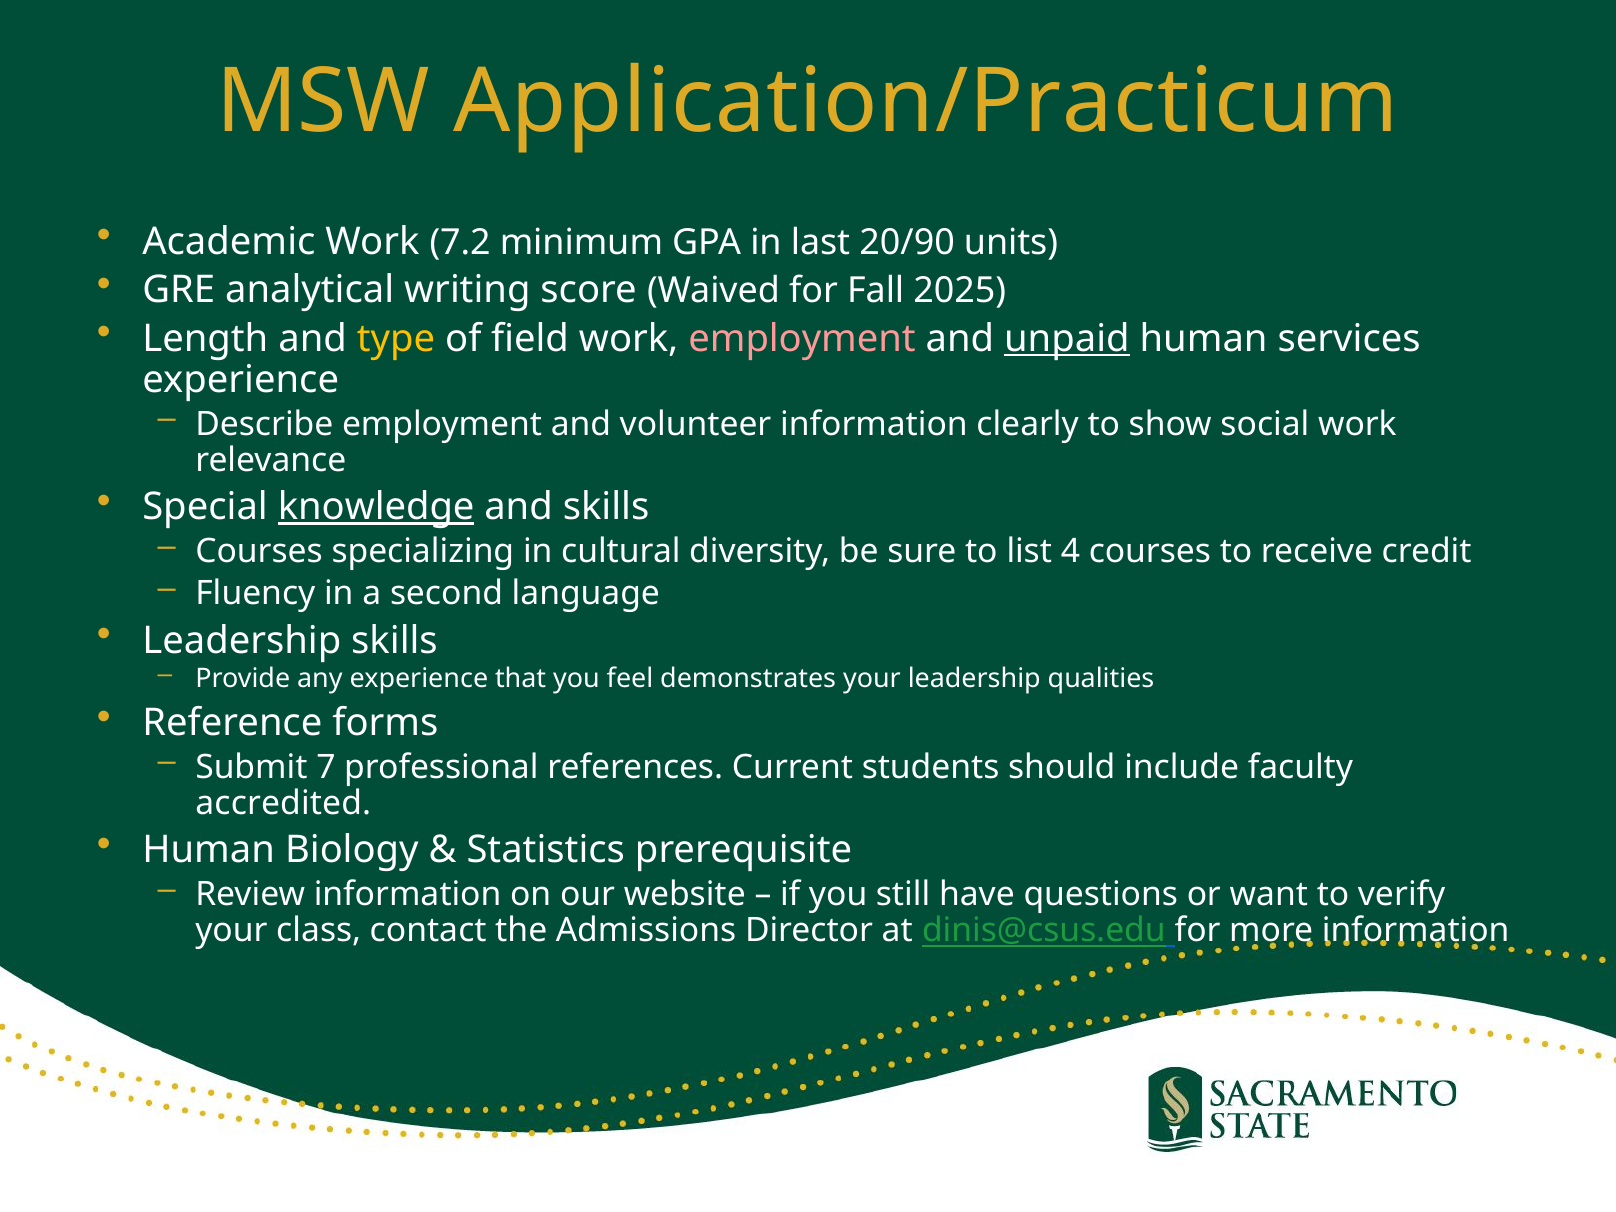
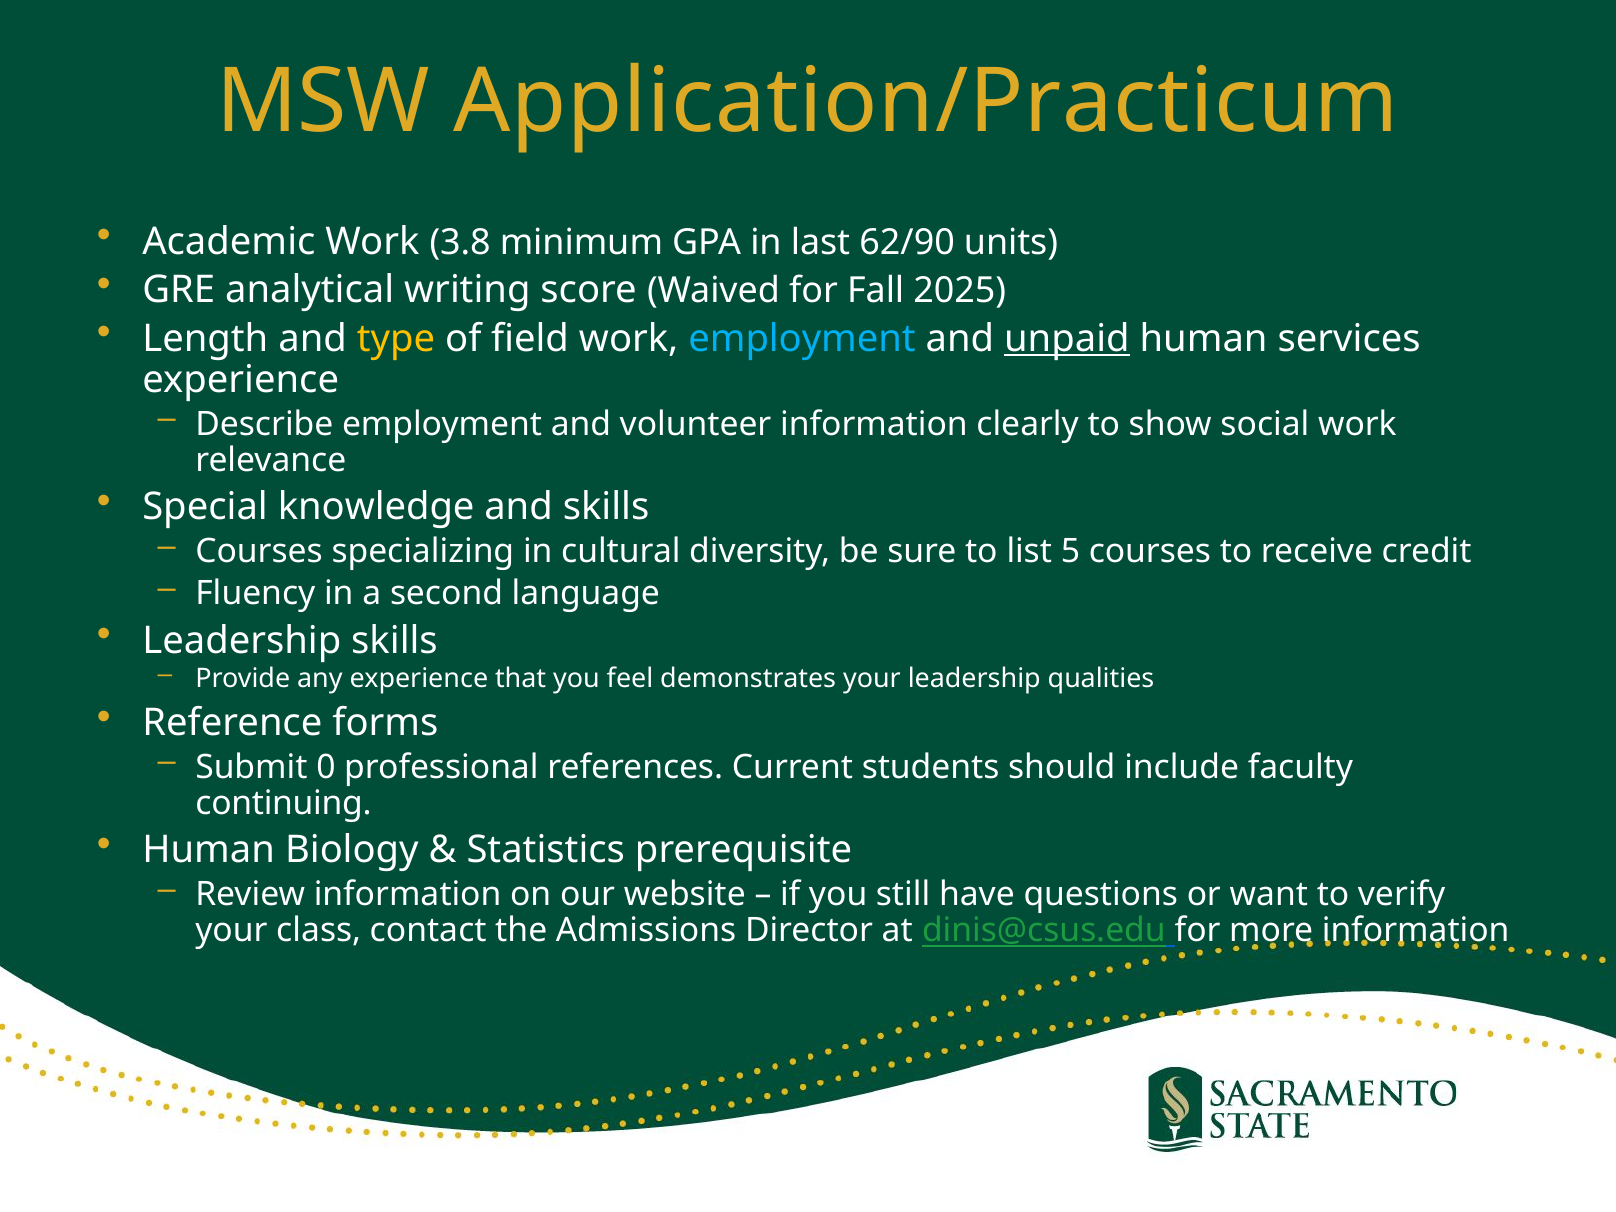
7.2: 7.2 -> 3.8 (460, 242)
20/90: 20/90 -> 62/90 (907, 242)
employment colour: pink -> light blue (802, 339)
knowledge underline: present -> none (376, 507)
4: 4 -> 5 (1070, 551)
7: 7 -> 0 (326, 767)
accredited: accredited -> continuing (284, 803)
